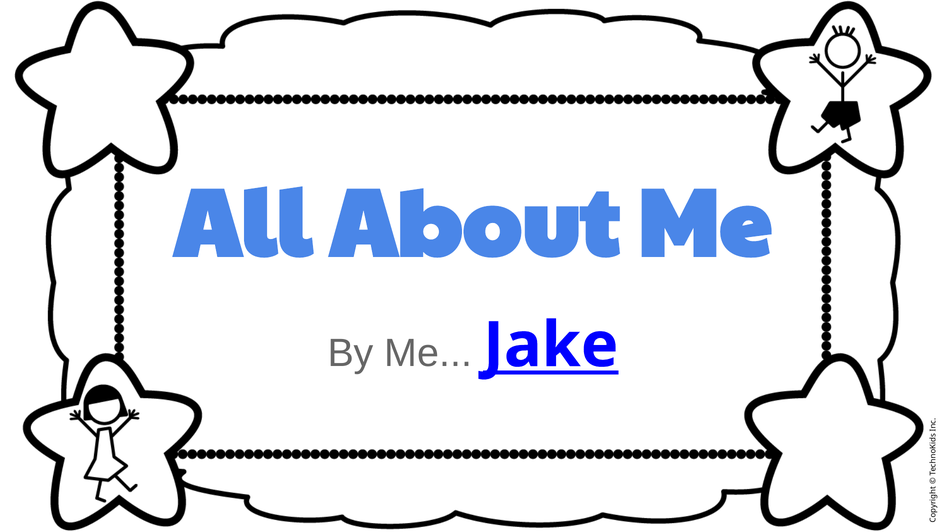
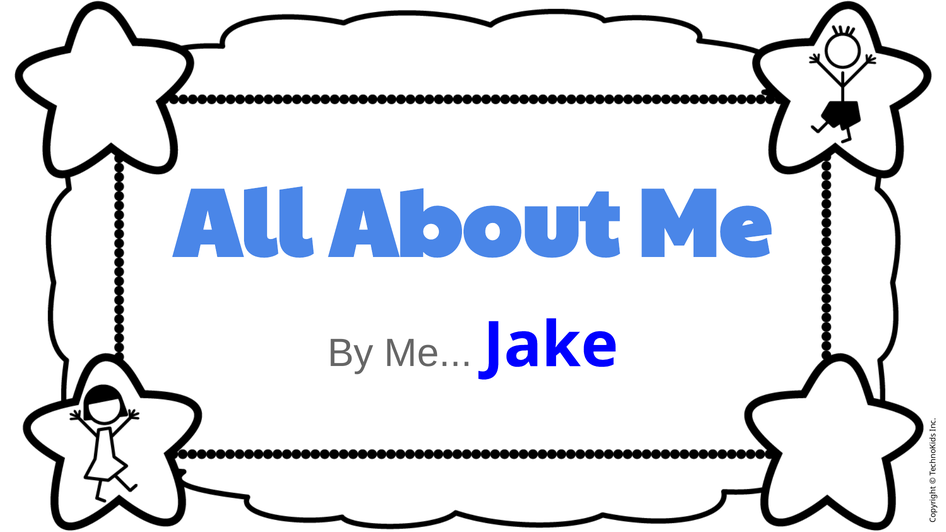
Jake underline: present -> none (551, 346)
